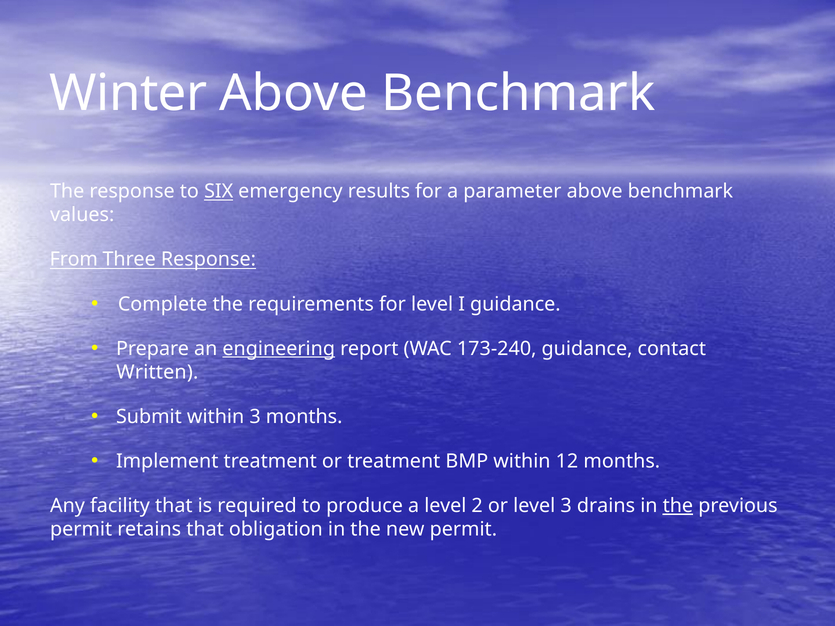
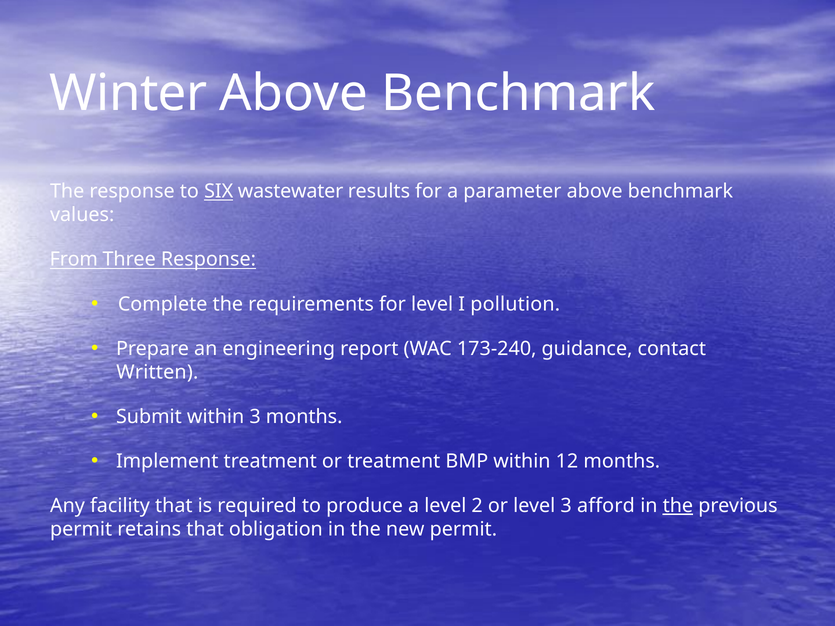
emergency: emergency -> wastewater (291, 191)
I guidance: guidance -> pollution (515, 304)
engineering underline: present -> none (279, 349)
drains: drains -> afford (606, 506)
